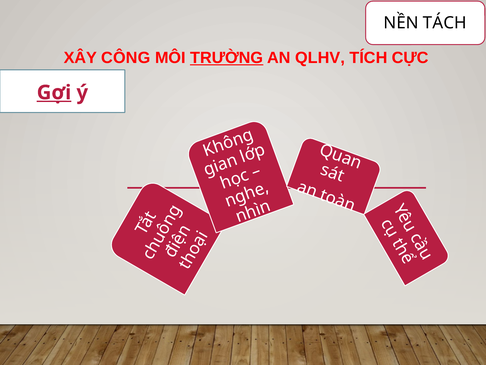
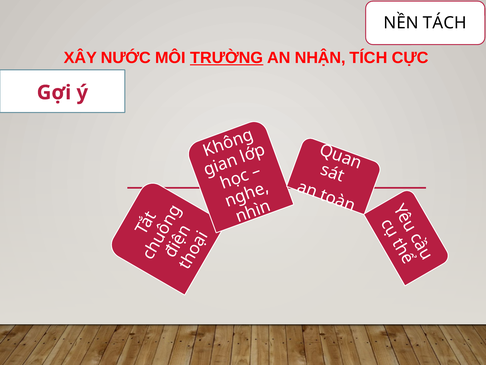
CÔNG: CÔNG -> NƯỚC (126, 58)
QLHV: QLHV -> NHẬN (320, 58)
Gợi underline: present -> none (54, 92)
